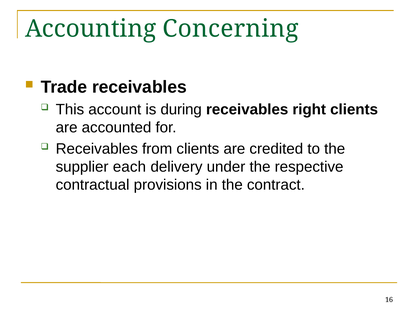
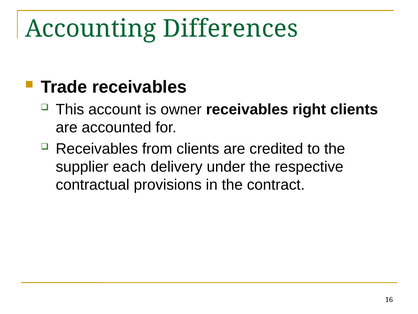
Concerning: Concerning -> Differences (231, 29)
during: during -> owner (181, 109)
